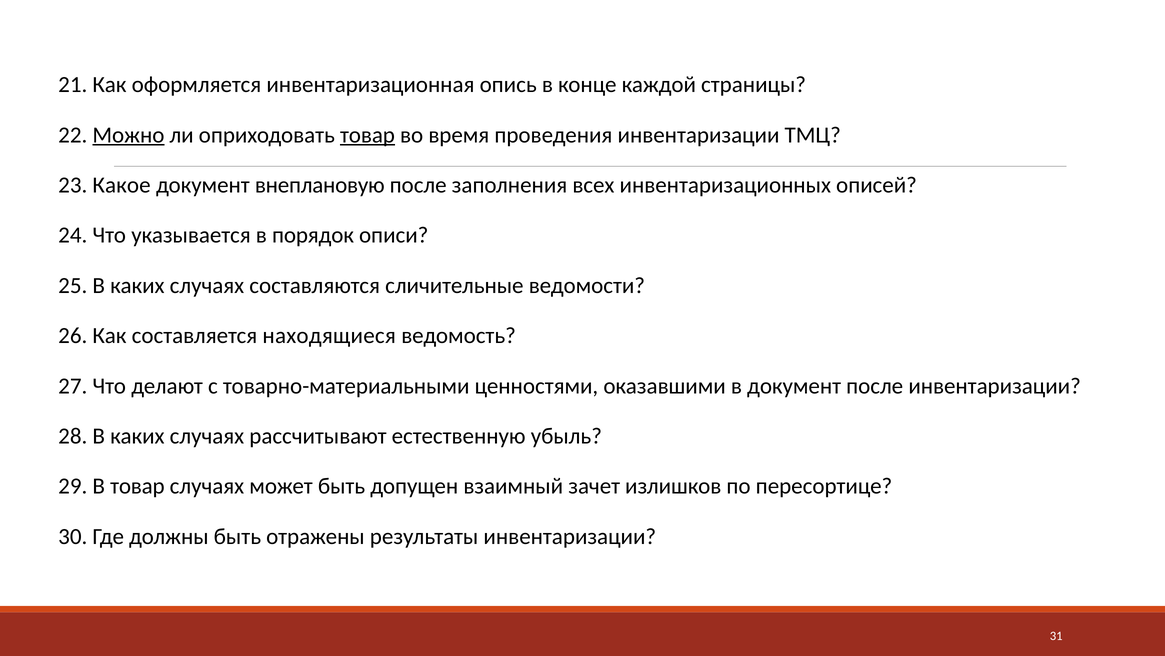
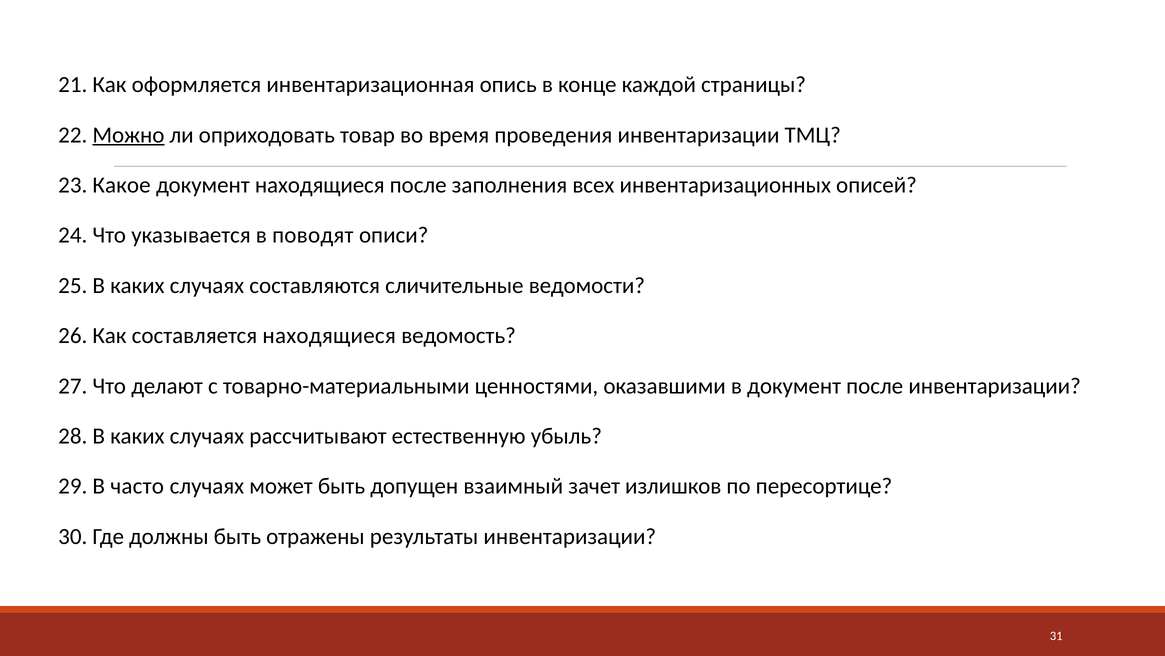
товар underline: present -> none (367, 135)
документ внеплановую: внеплановую -> находящиеся (320, 185)
порядок: порядок -> поводят (313, 235)
В товар: товар -> часто (137, 486)
